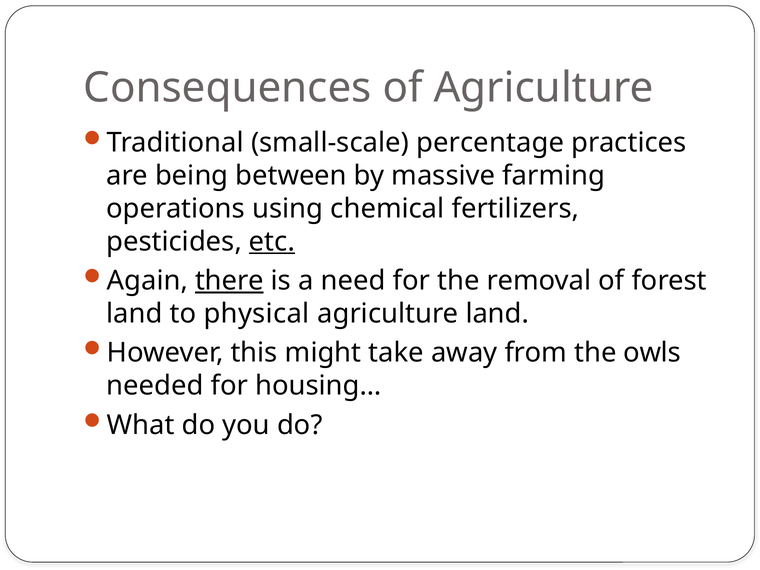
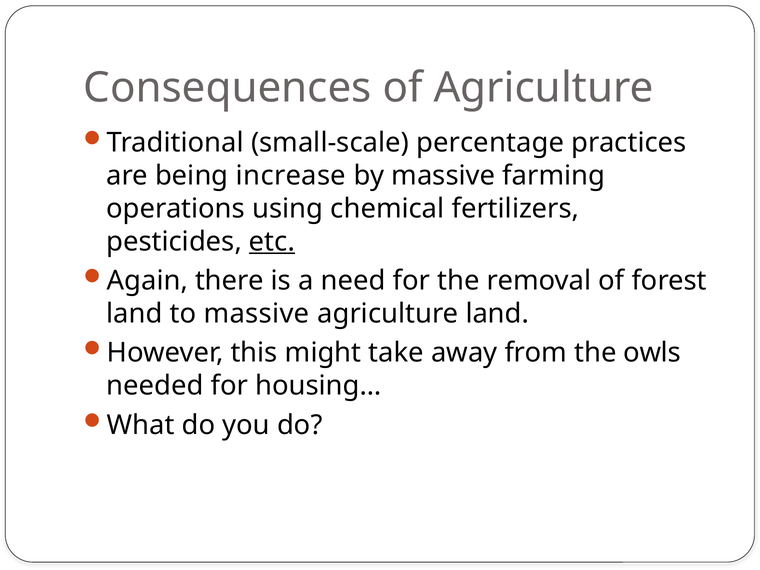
between: between -> increase (291, 176)
there underline: present -> none (229, 281)
to physical: physical -> massive (257, 314)
